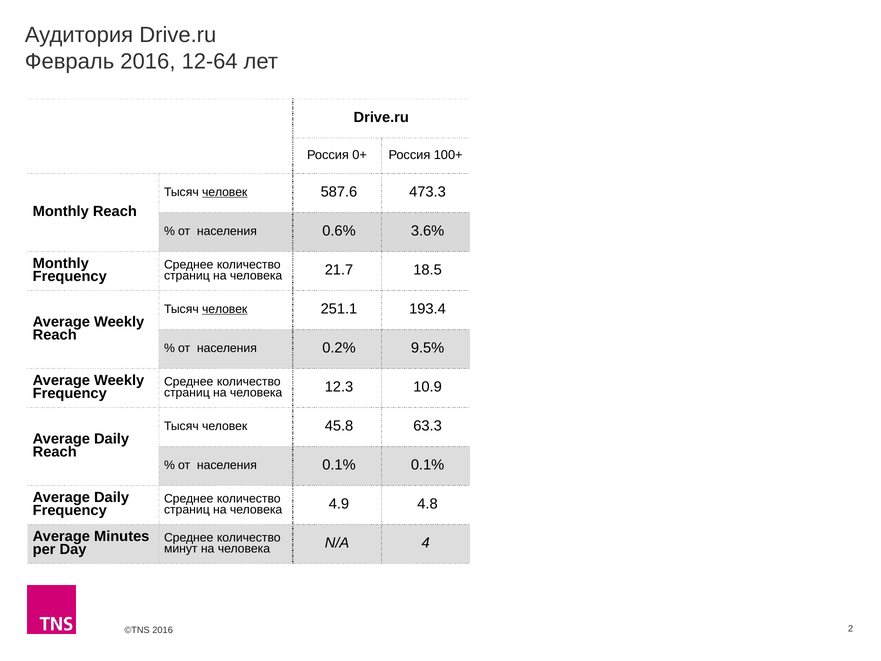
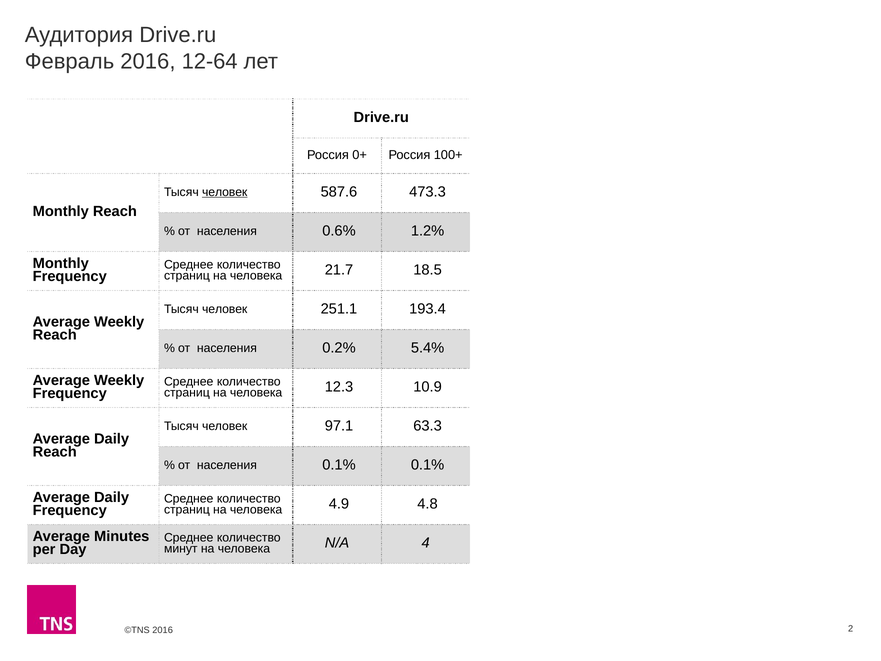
3.6%: 3.6% -> 1.2% (428, 231)
человек underline: present -> none (225, 309)
9.5%: 9.5% -> 5.4% (428, 348)
45.8: 45.8 -> 97.1 (339, 426)
